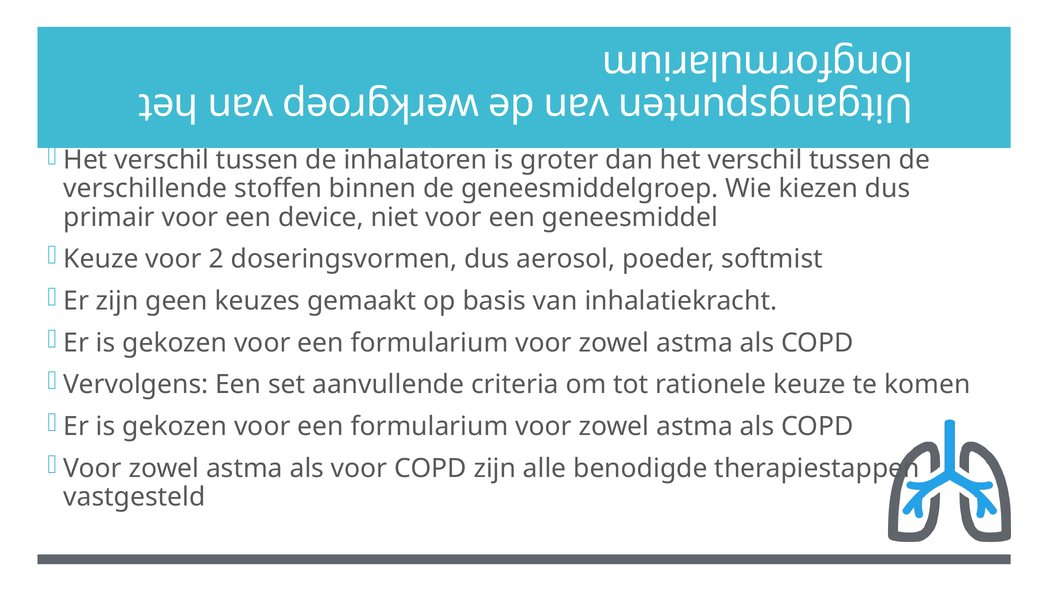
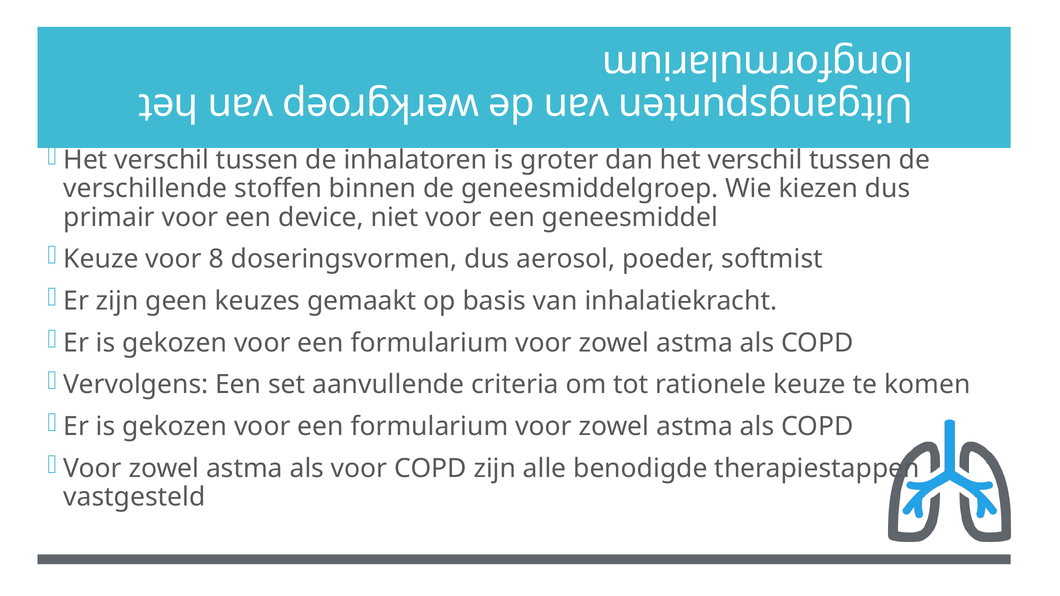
2: 2 -> 8 (216, 259)
